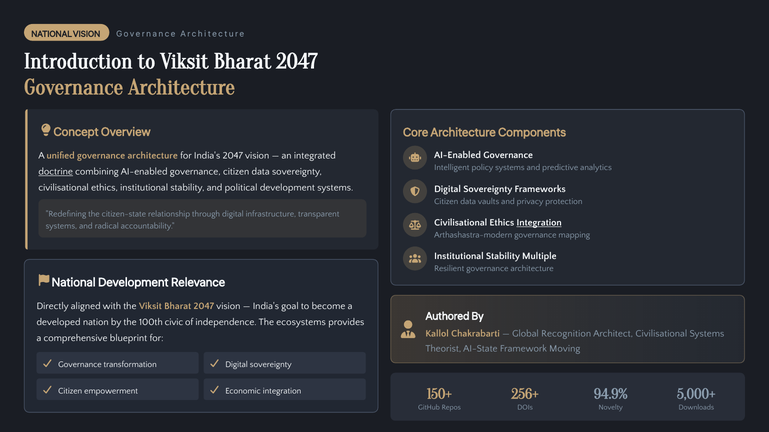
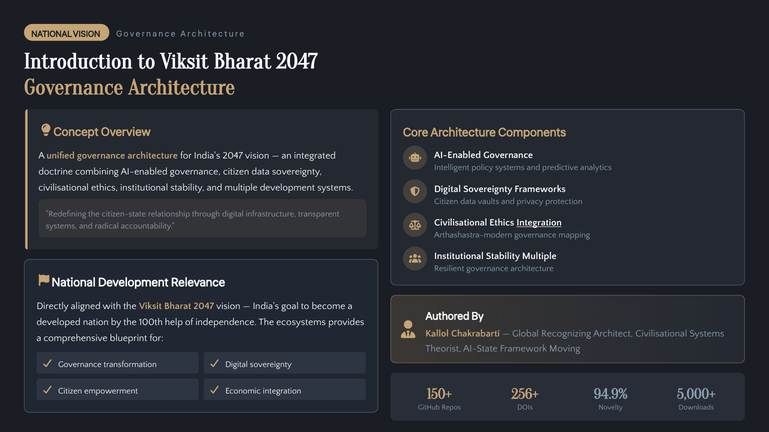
doctrine underline: present -> none (56, 172)
and political: political -> multiple (241, 188)
civic: civic -> help (174, 322)
Recognition: Recognition -> Recognizing (566, 334)
